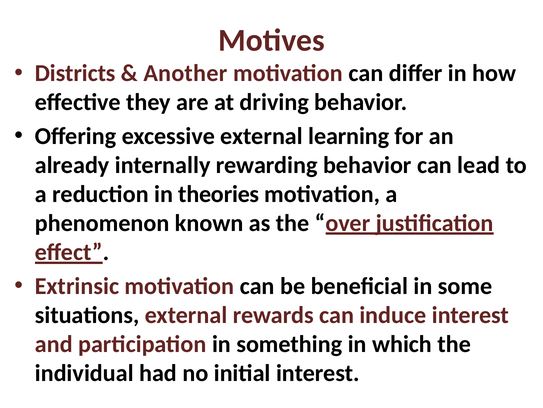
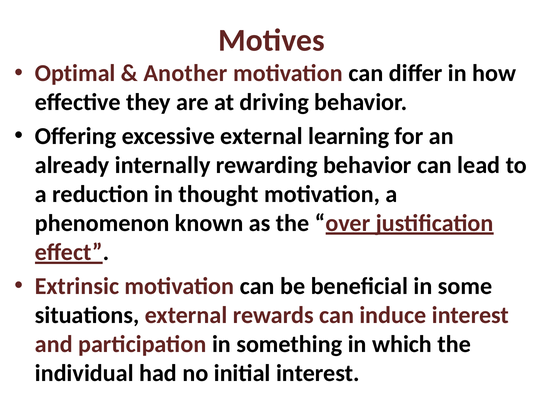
Districts: Districts -> Optimal (75, 73)
theories: theories -> thought (219, 194)
